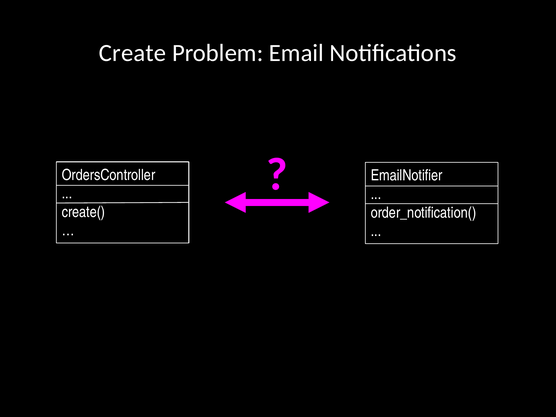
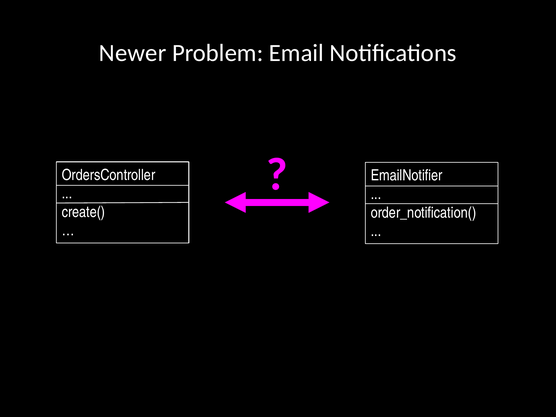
Create: Create -> Newer (133, 53)
